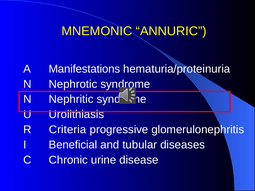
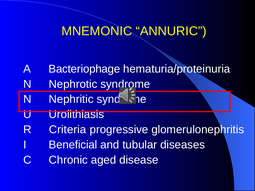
Manifestations: Manifestations -> Bacteriophage (84, 69)
urine: urine -> aged (104, 160)
